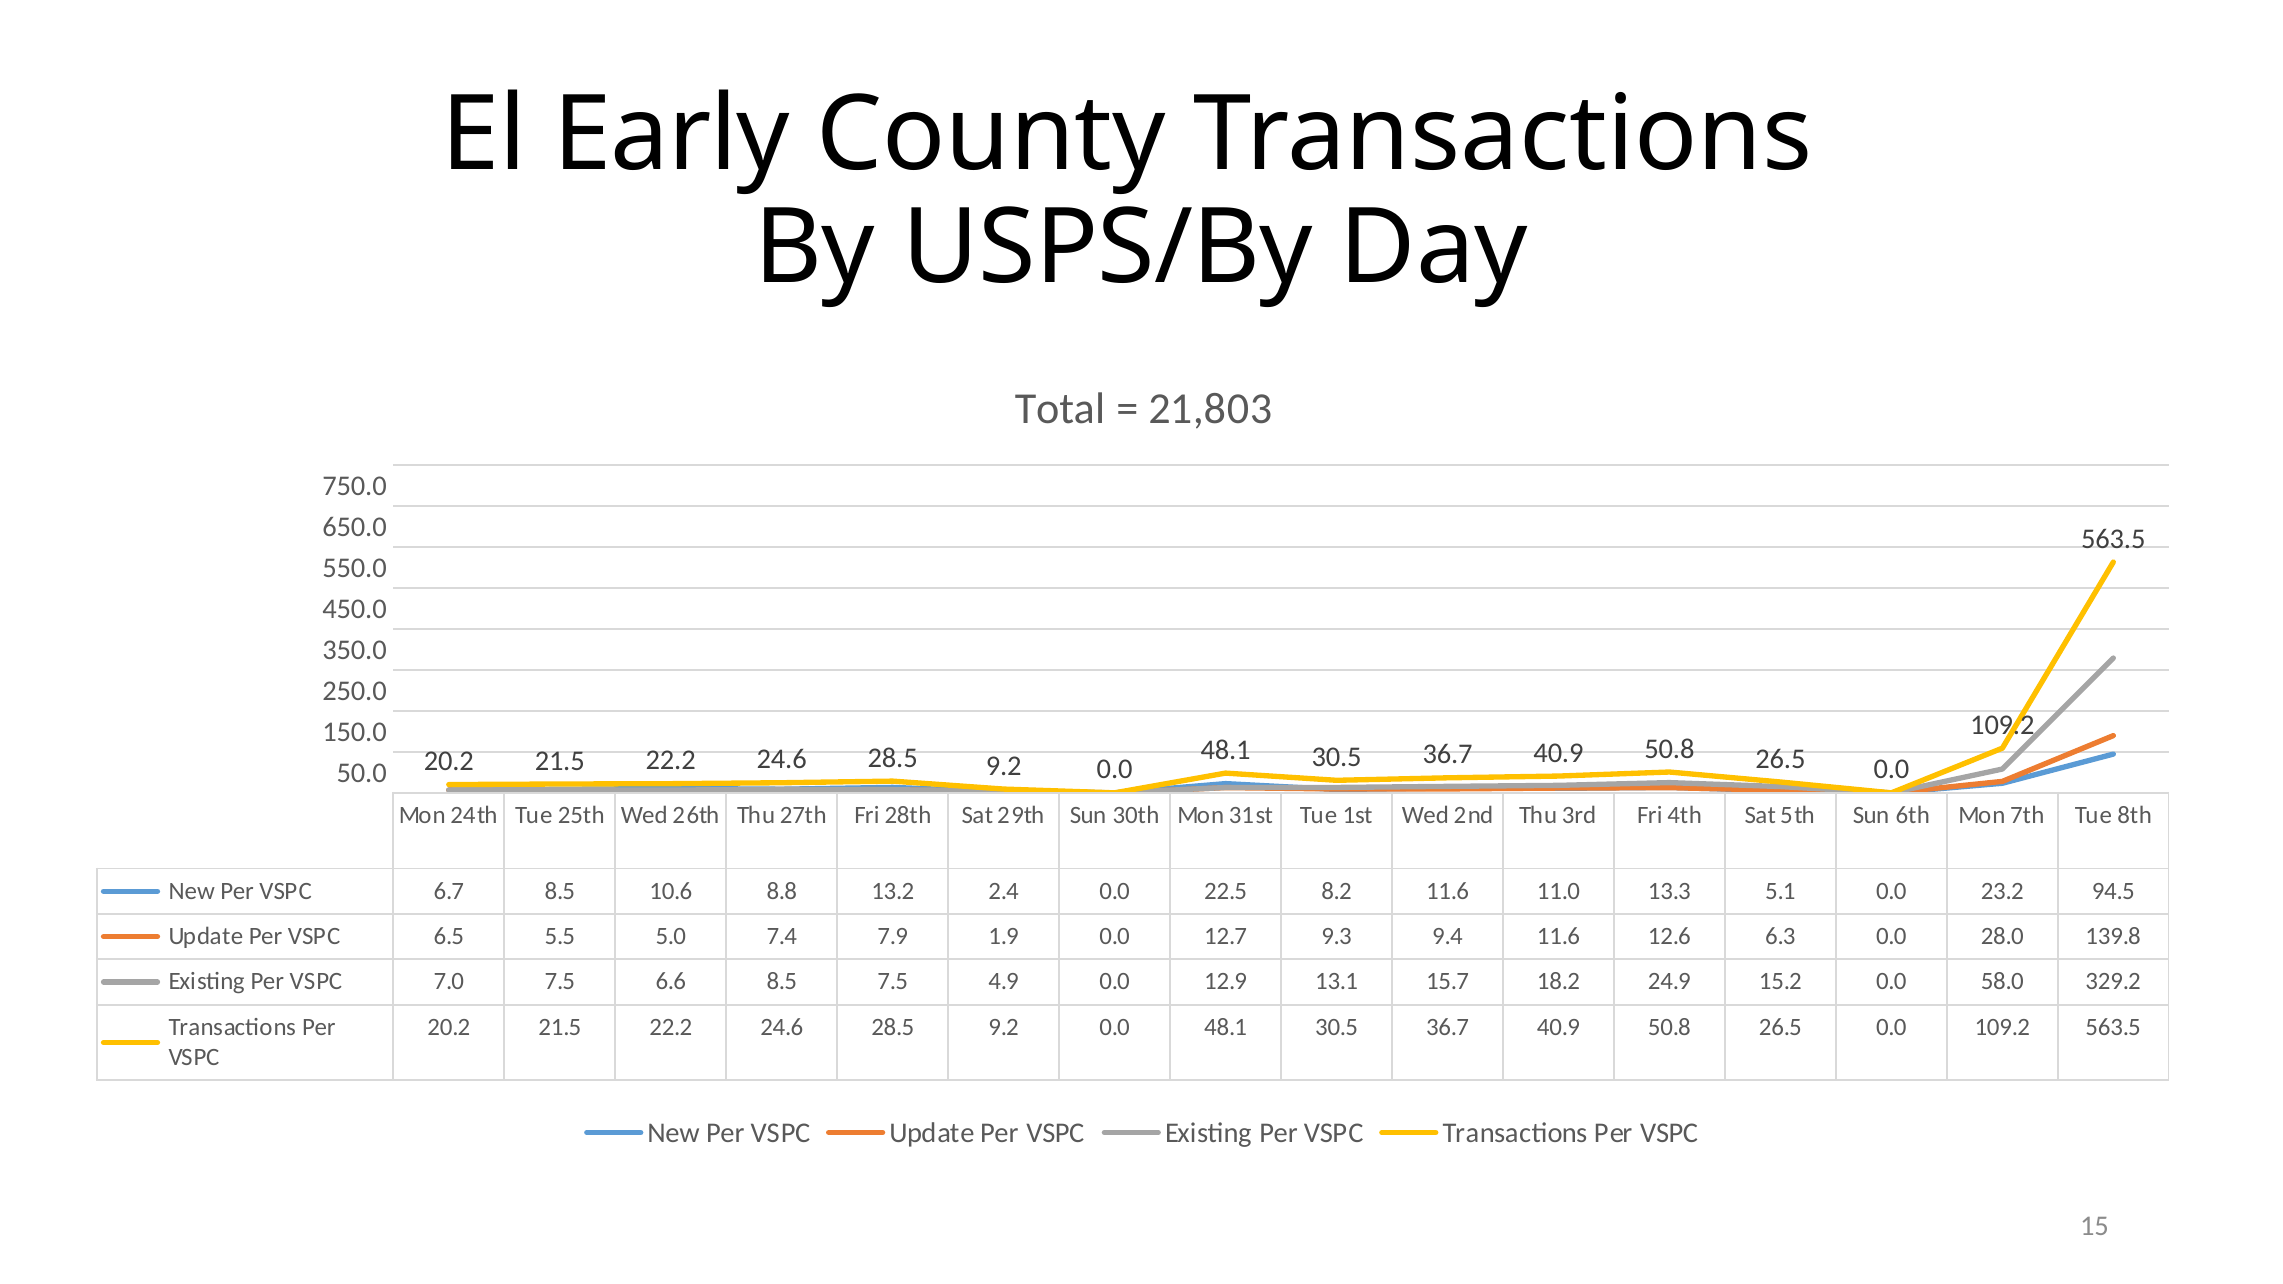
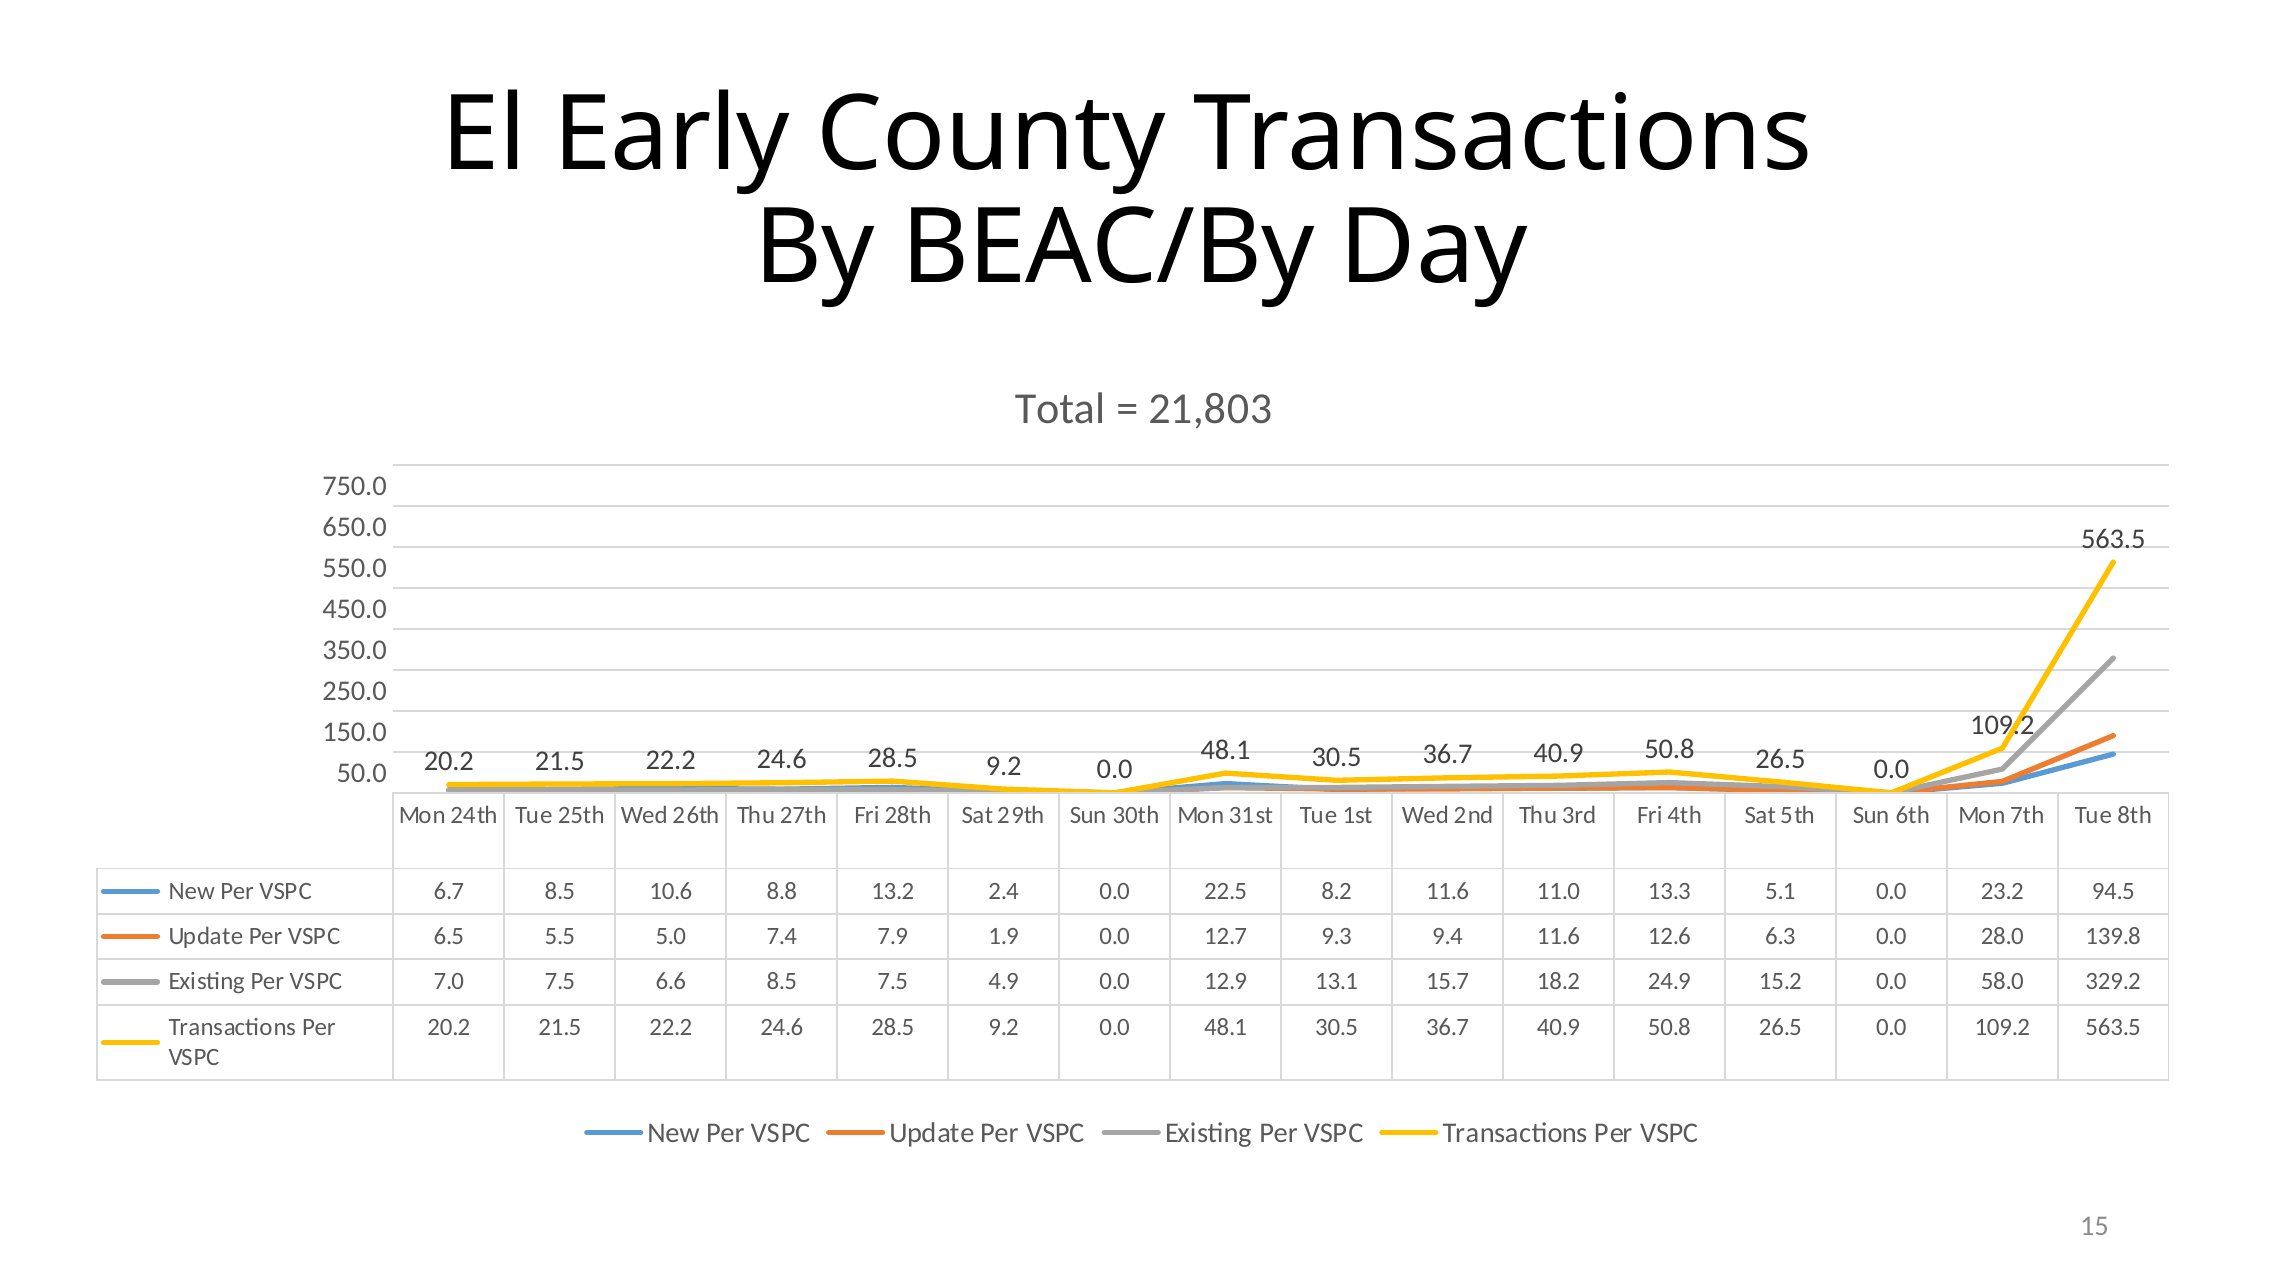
USPS/By: USPS/By -> BEAC/By (1108, 248)
